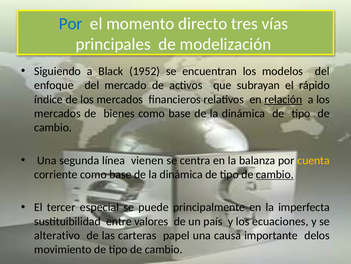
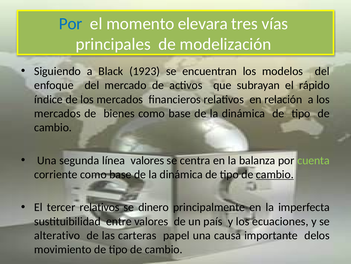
directo: directo -> elevara (203, 24)
1952: 1952 -> 1923 (145, 71)
relación underline: present -> none (283, 99)
línea vienen: vienen -> valores (147, 160)
cuenta colour: yellow -> light green (314, 160)
tercer especial: especial -> relativos (100, 207)
puede: puede -> dinero (154, 207)
